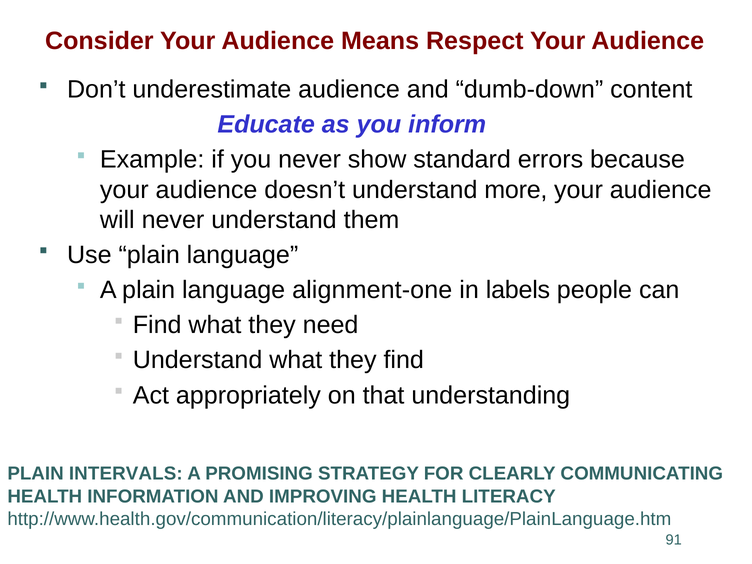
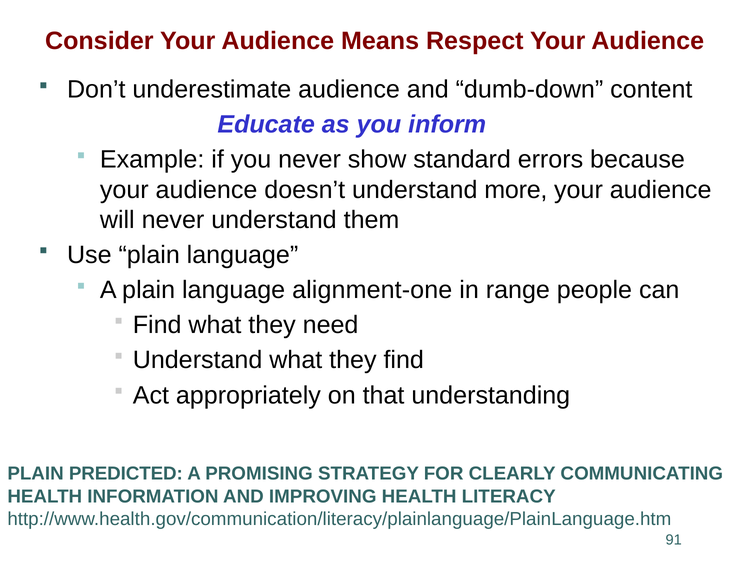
labels: labels -> range (518, 290)
INTERVALS: INTERVALS -> PREDICTED (126, 474)
